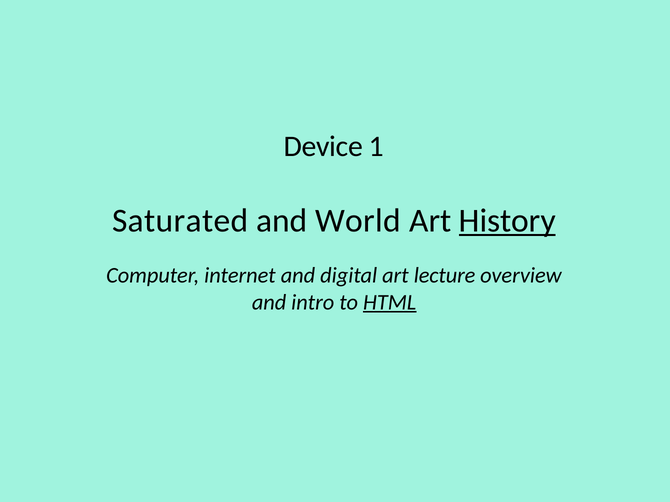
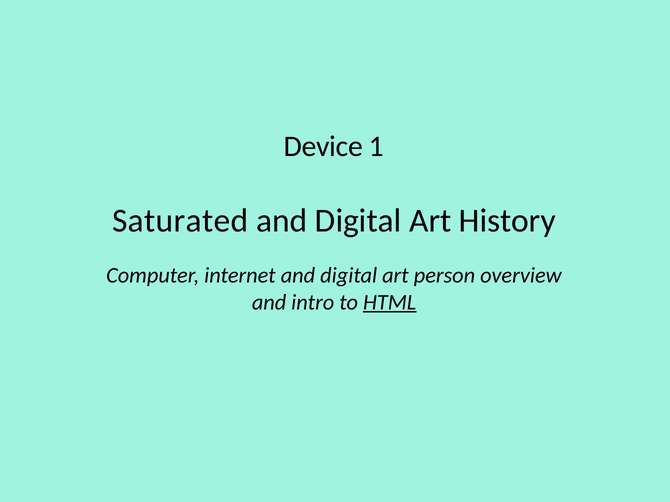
World: World -> Digital (358, 221)
History underline: present -> none (507, 221)
lecture: lecture -> person (444, 276)
